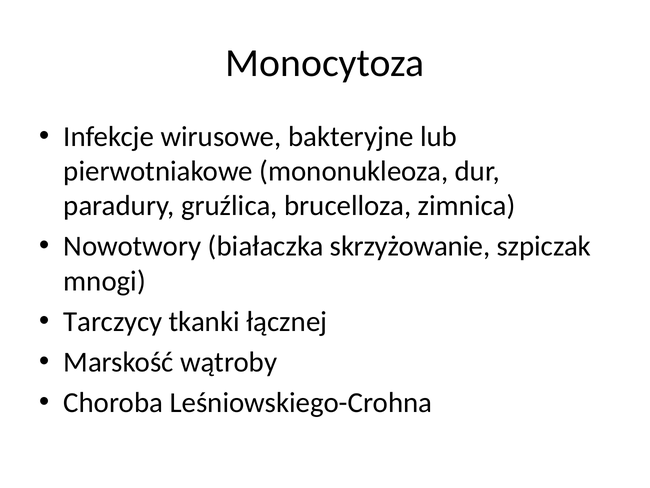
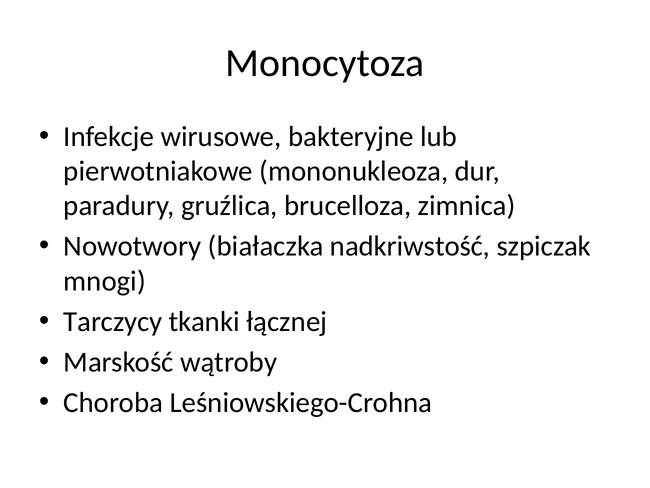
skrzyżowanie: skrzyżowanie -> nadkriwstość (410, 246)
